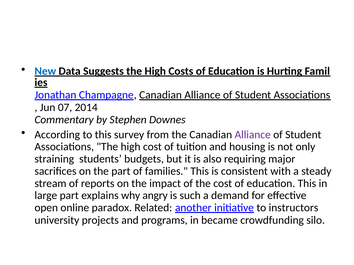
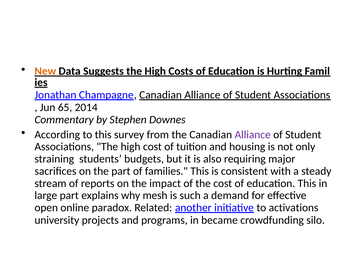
New colour: blue -> orange (45, 71)
07: 07 -> 65 (65, 108)
angry: angry -> mesh (155, 196)
instructors: instructors -> activations (294, 208)
